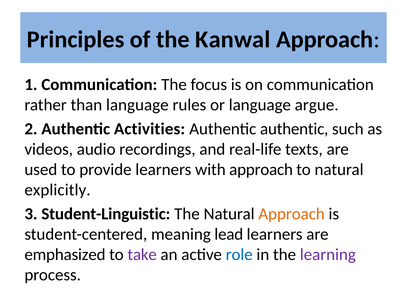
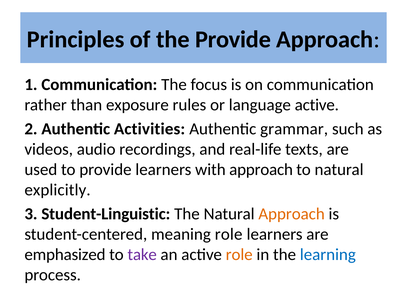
the Kanwal: Kanwal -> Provide (233, 39)
than language: language -> exposure (137, 105)
language argue: argue -> active (317, 105)
Authentic authentic: authentic -> grammar (294, 129)
meaning lead: lead -> role (229, 234)
role colour: blue -> orange (239, 255)
learning colour: purple -> blue (328, 255)
